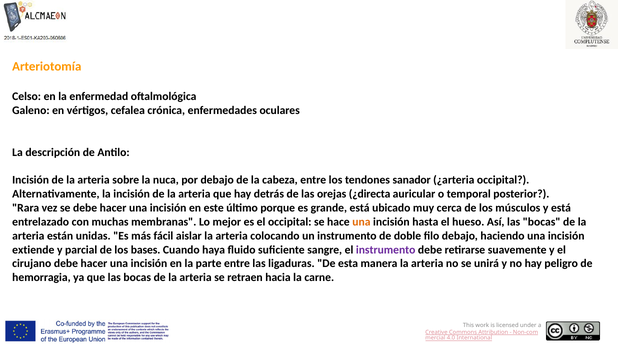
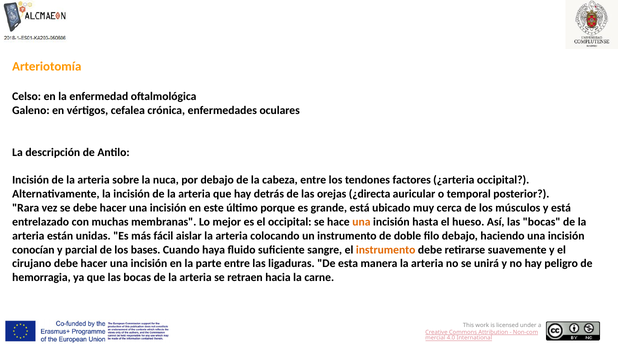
sanador: sanador -> factores (412, 180)
extiende: extiende -> conocían (33, 249)
instrumento colour: purple -> orange (386, 249)
